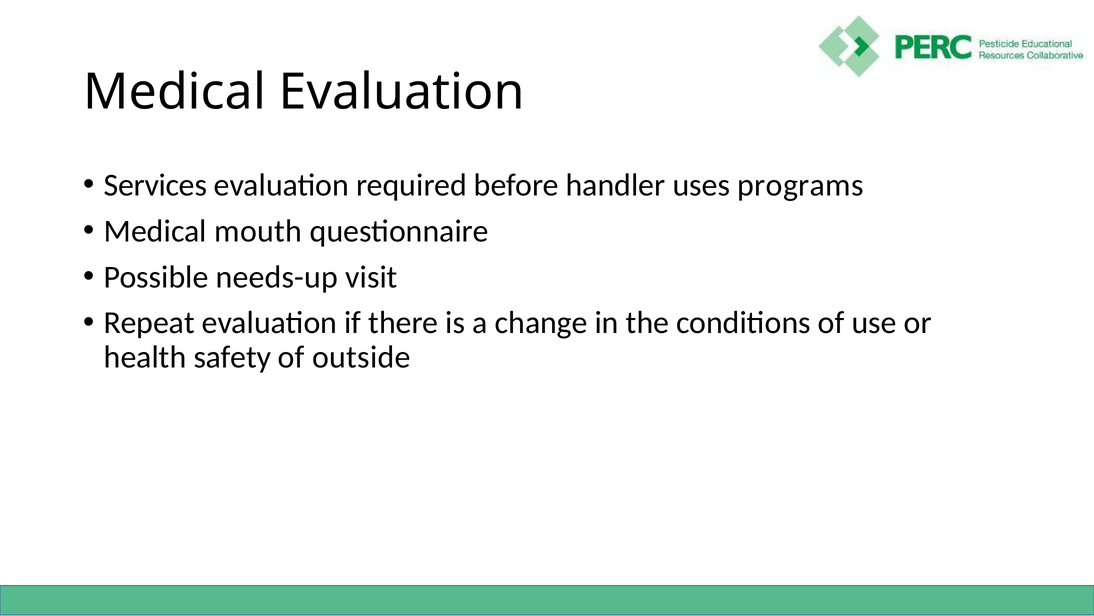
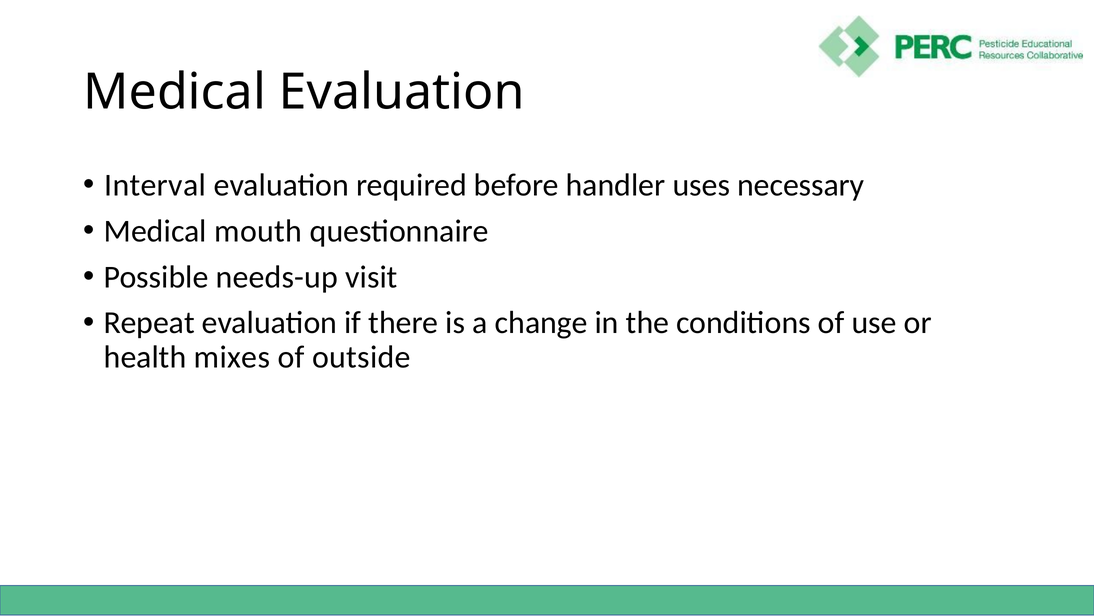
Services: Services -> Interval (155, 185)
programs: programs -> necessary (801, 185)
safety: safety -> mixes (232, 357)
